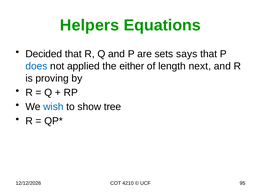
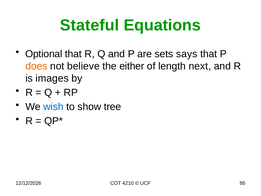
Helpers: Helpers -> Stateful (90, 25)
Decided: Decided -> Optional (44, 54)
does colour: blue -> orange (36, 66)
applied: applied -> believe (83, 66)
proving: proving -> images (52, 78)
